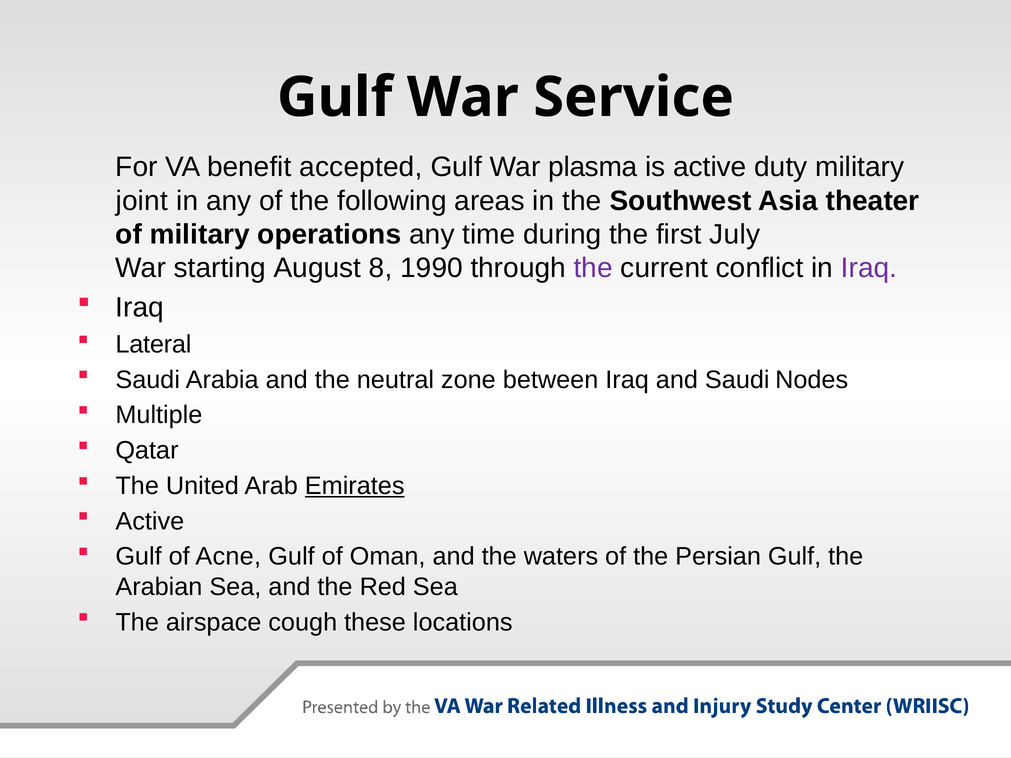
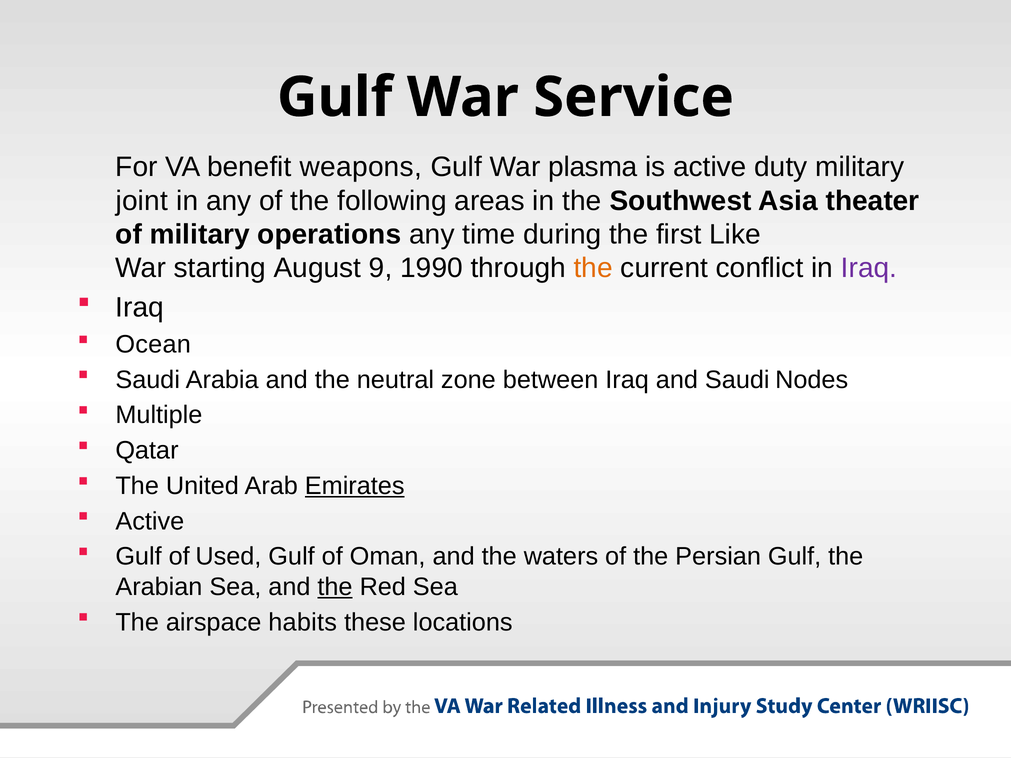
accepted: accepted -> weapons (361, 167)
July: July -> Like (735, 235)
8: 8 -> 9 (381, 268)
the colour: purple -> orange (593, 268)
Lateral: Lateral -> Ocean (153, 344)
Acne: Acne -> Used (228, 557)
the underline: none -> present (335, 587)
cough: cough -> habits (303, 622)
